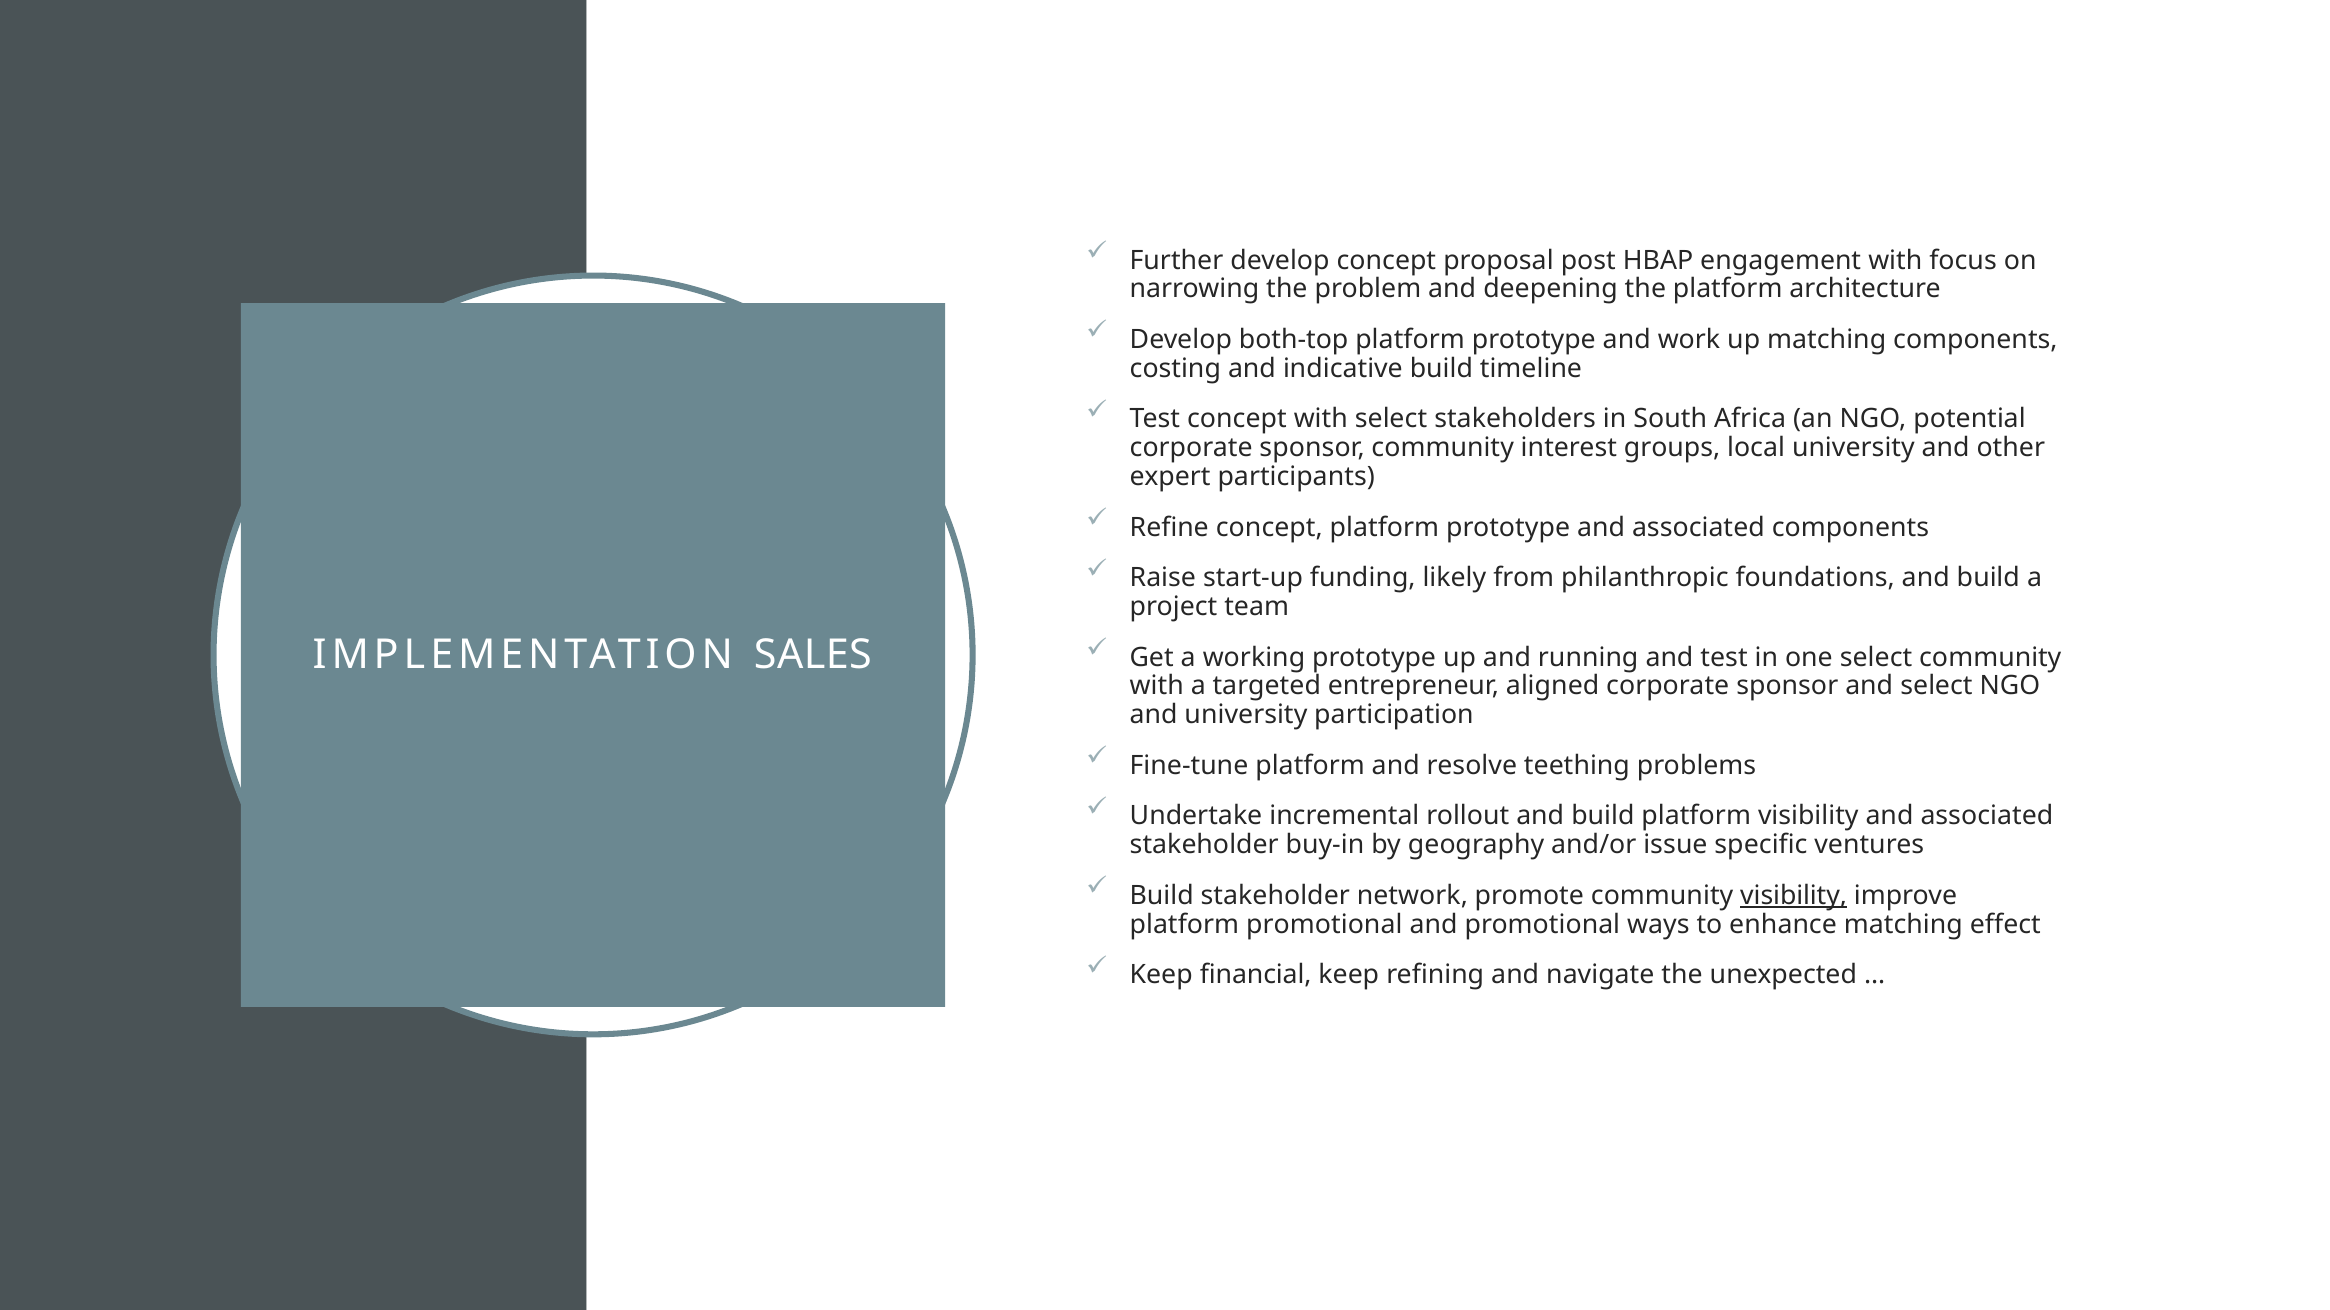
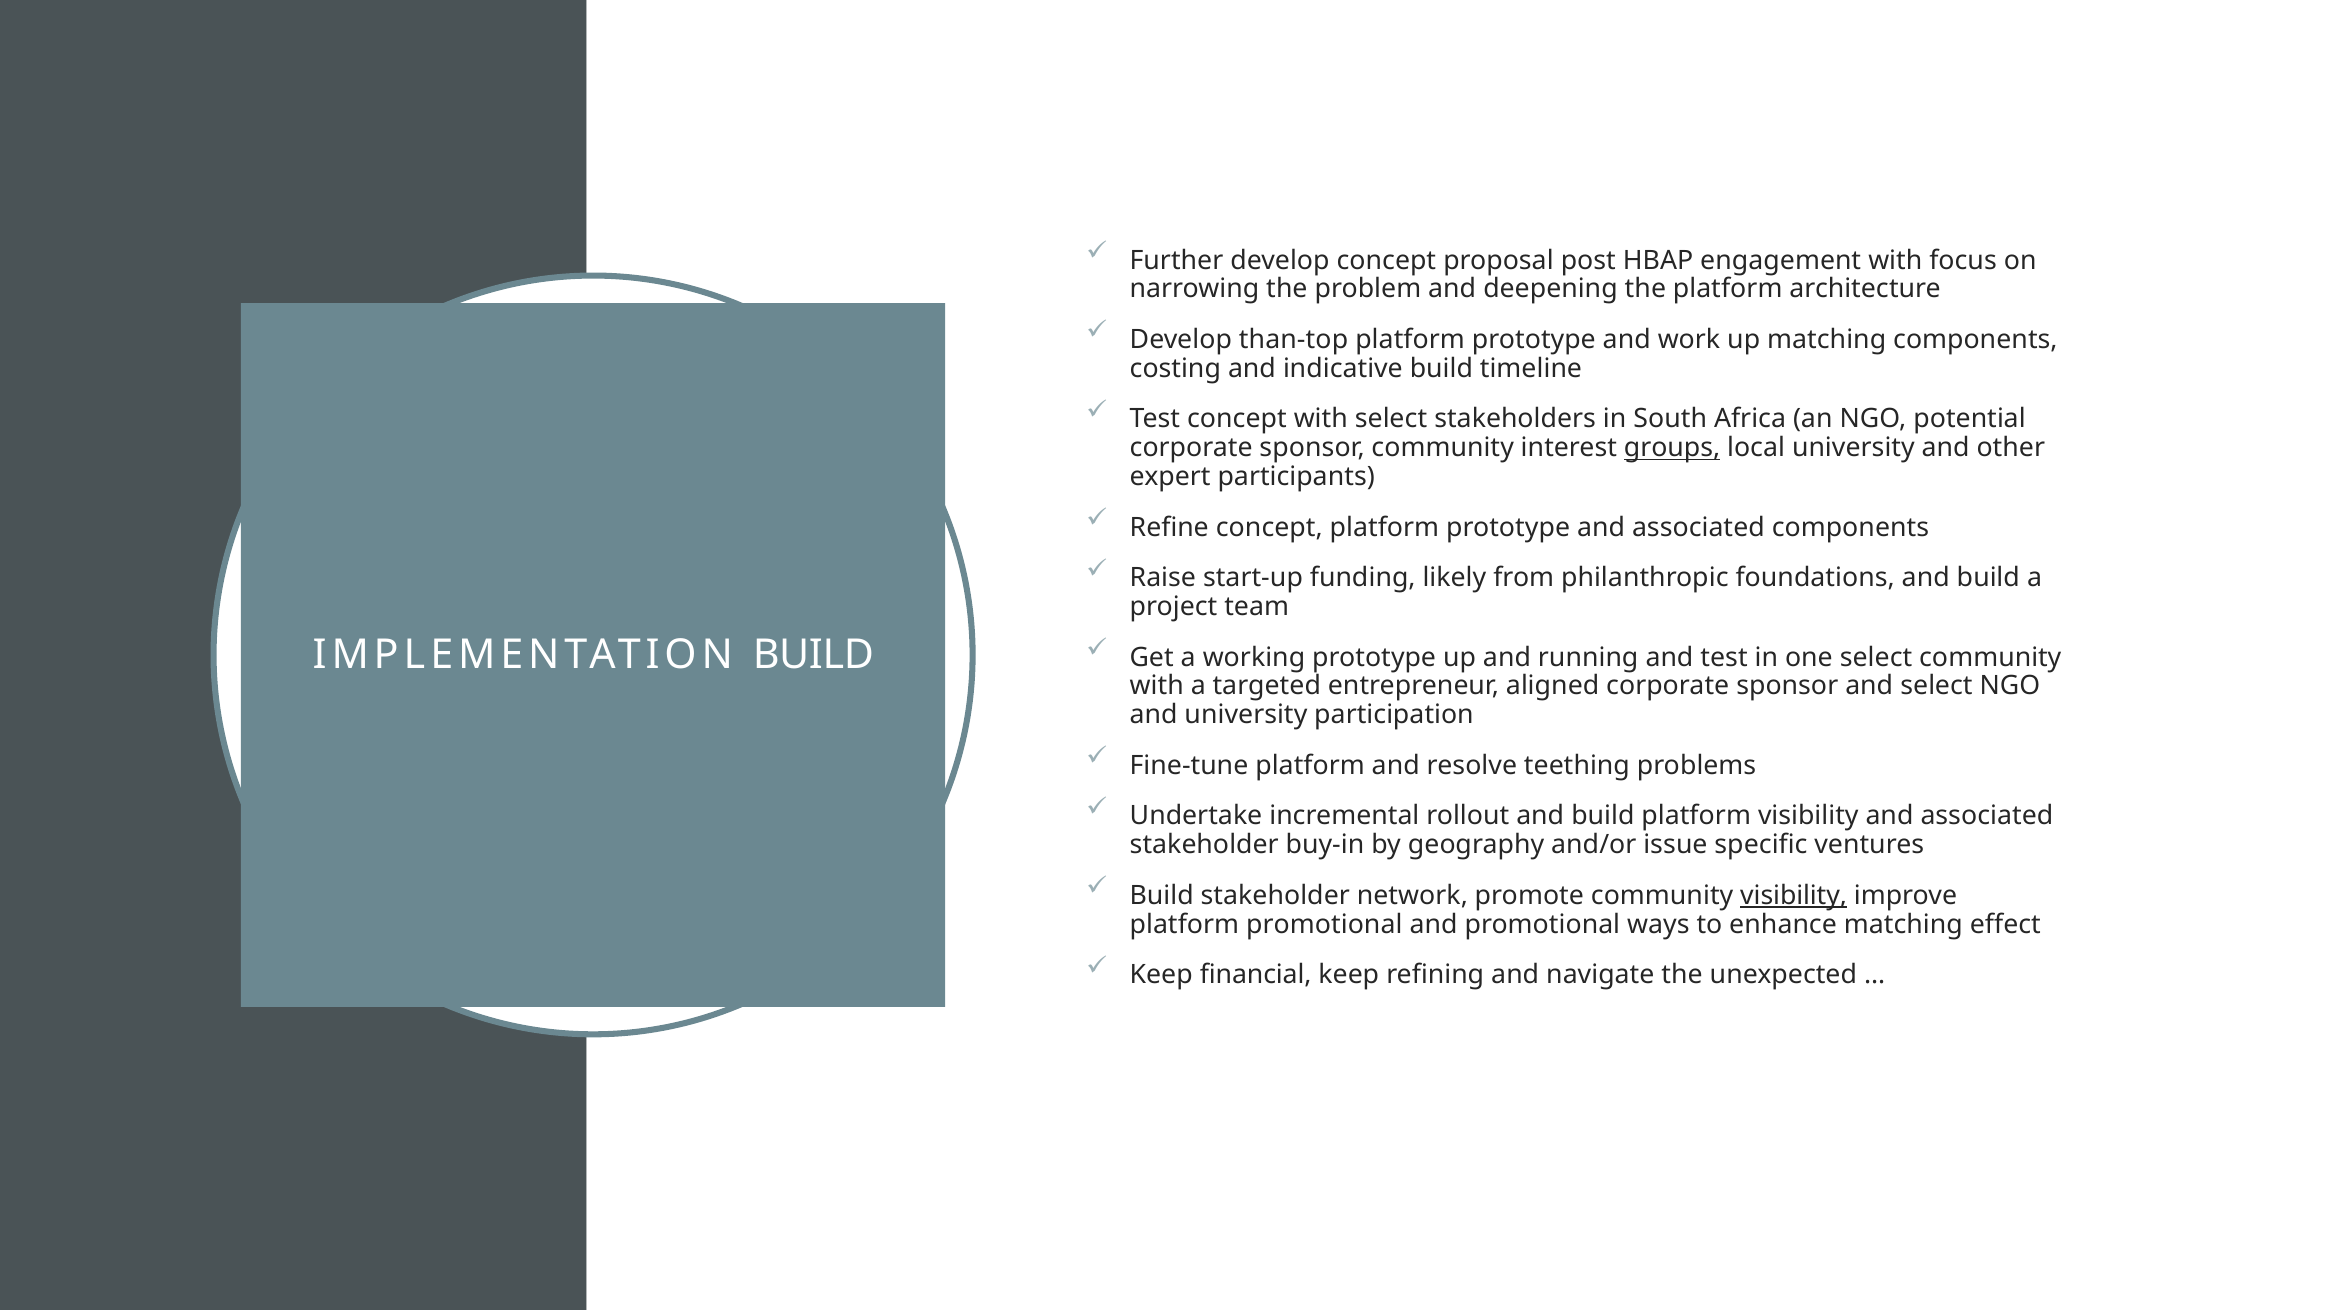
both-top: both-top -> than-top (1294, 340)
groups underline: none -> present (1672, 448)
IMPLEMENTATION SALES: SALES -> BUILD (813, 655)
